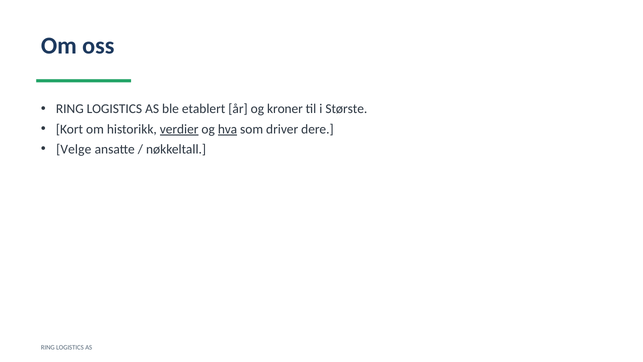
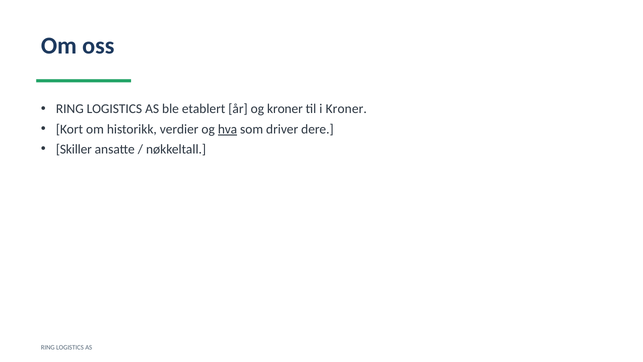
i Største: Største -> Kroner (346, 109)
verdier underline: present -> none (179, 129)
Velge: Velge -> Skiller (74, 149)
